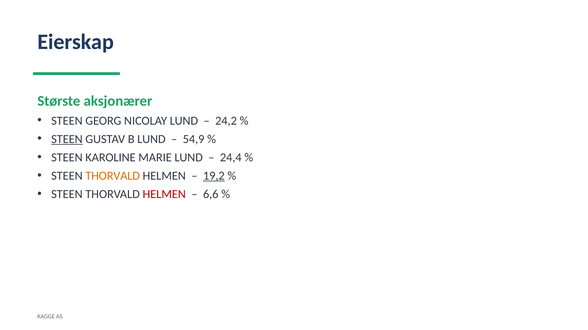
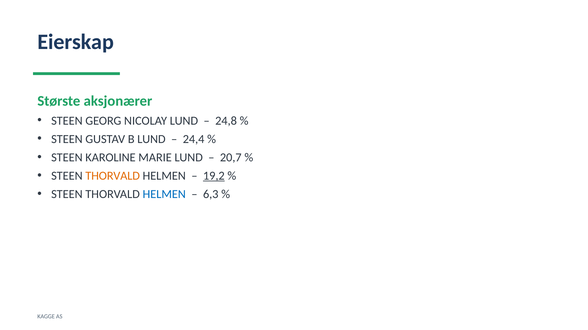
24,2: 24,2 -> 24,8 (226, 121)
STEEN underline: present -> none (67, 139)
54,9: 54,9 -> 24,4 (194, 139)
24,4: 24,4 -> 20,7 (231, 158)
HELMEN colour: red -> blue (164, 194)
6,6: 6,6 -> 6,3 (211, 194)
